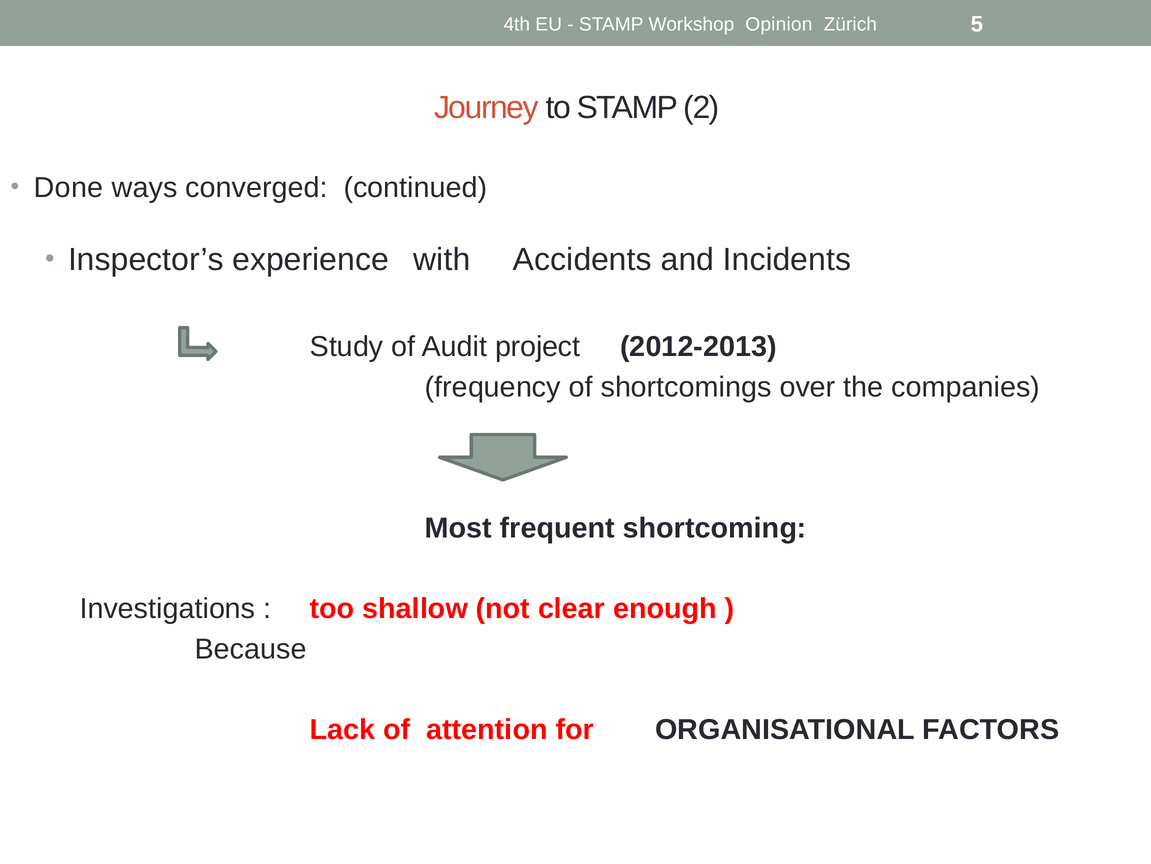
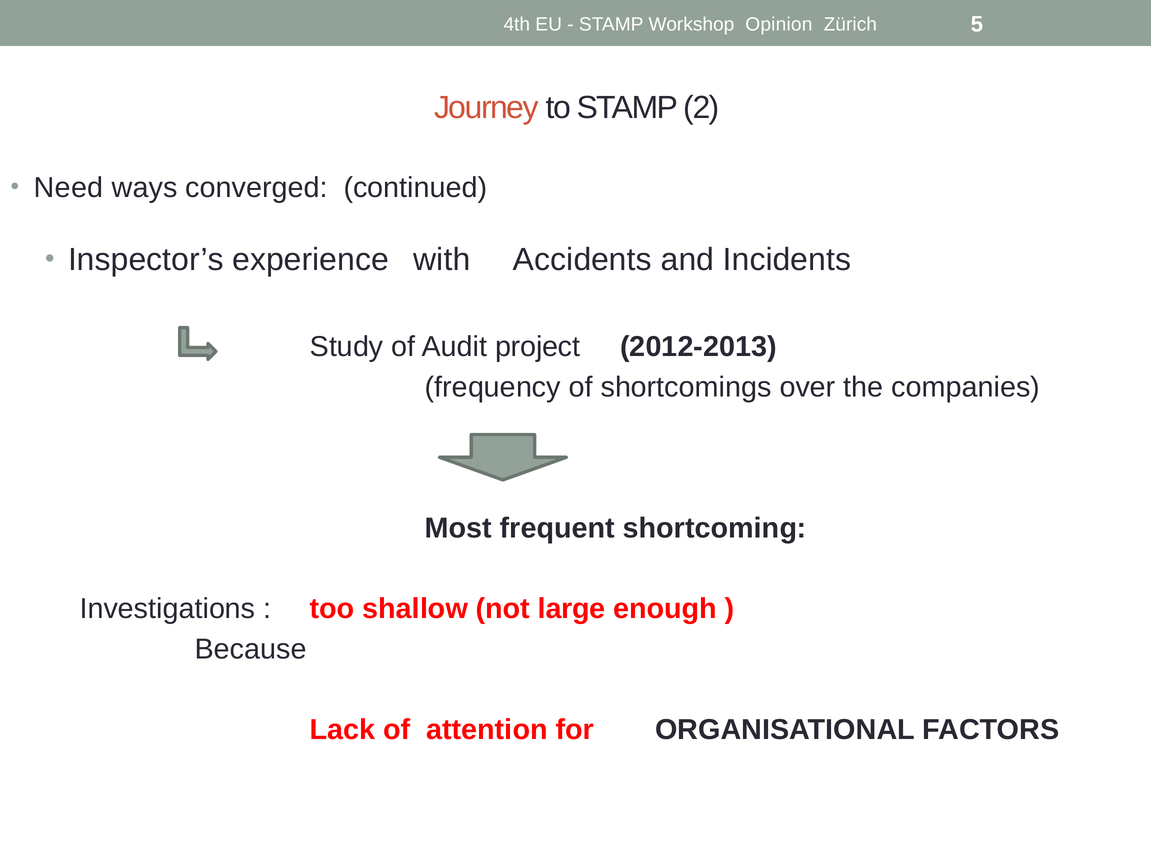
Done: Done -> Need (69, 187)
clear: clear -> large (572, 608)
